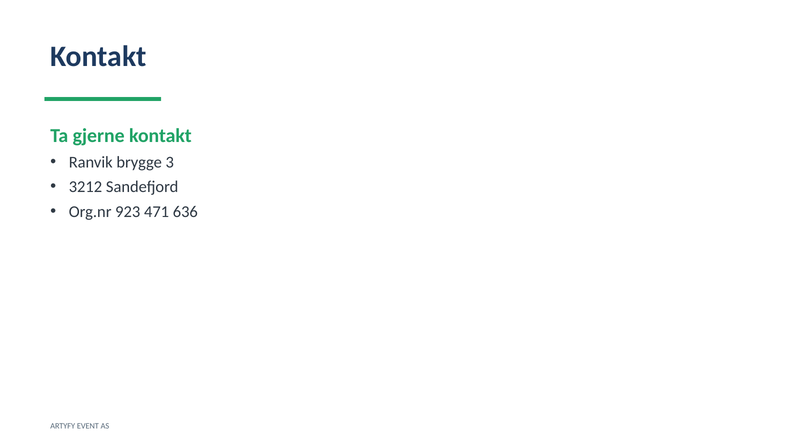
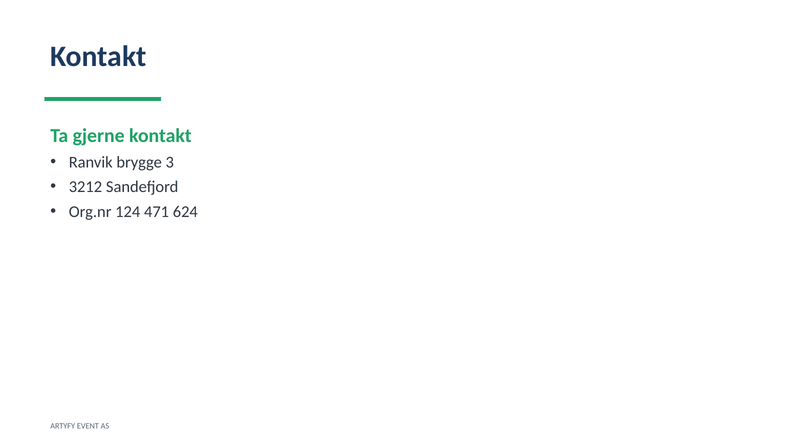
923: 923 -> 124 (128, 212)
636: 636 -> 624 (185, 212)
